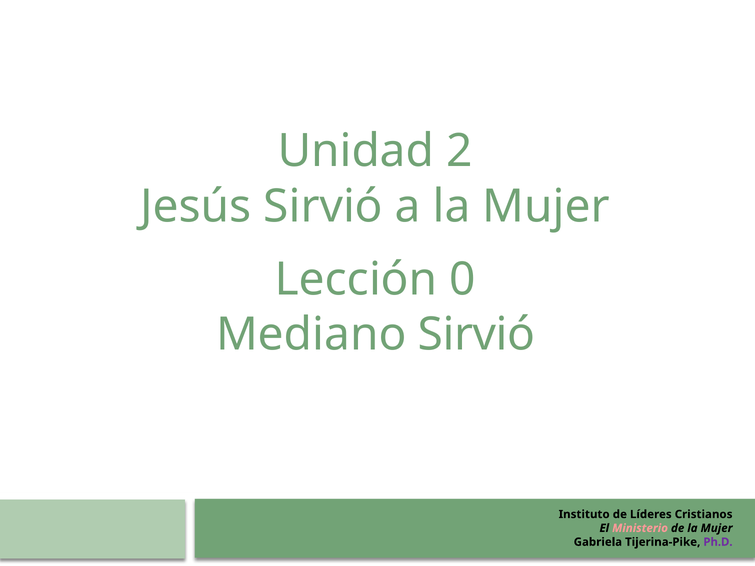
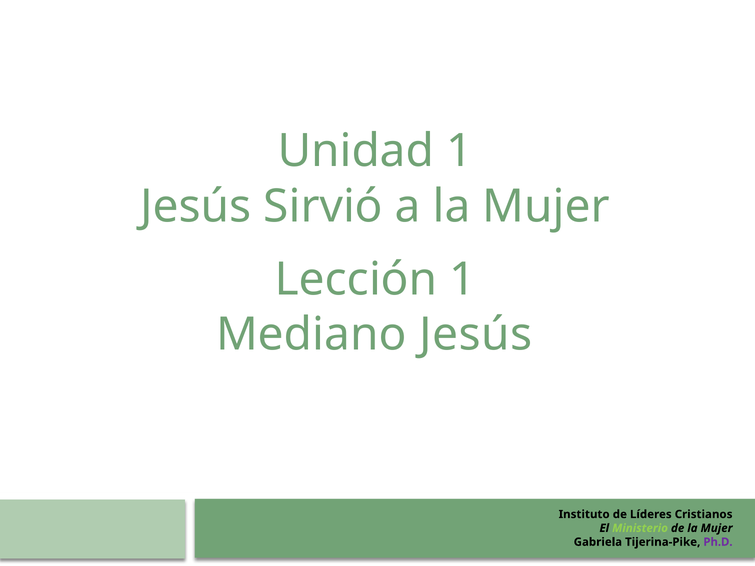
Unidad 2: 2 -> 1 (459, 151)
Lección 0: 0 -> 1 (462, 280)
Mediano Sirvió: Sirvió -> Jesús (476, 335)
Ministerio colour: pink -> light green (640, 528)
